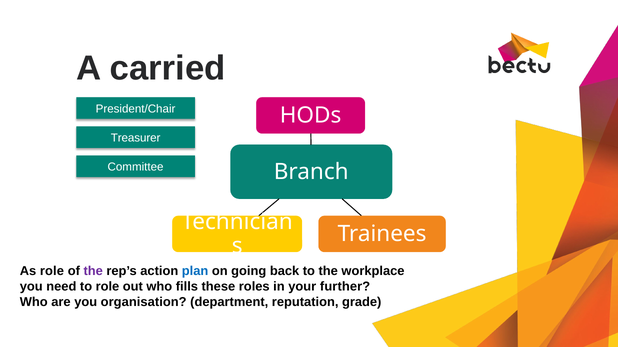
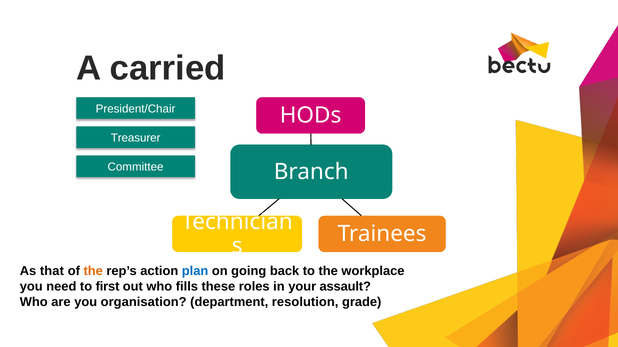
As role: role -> that (52, 272)
the colour: purple -> orange (93, 272)
to role: role -> first (108, 287)
further: further -> assault (345, 287)
reputation: reputation -> resolution (305, 303)
